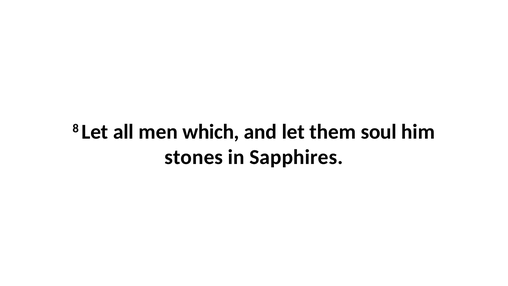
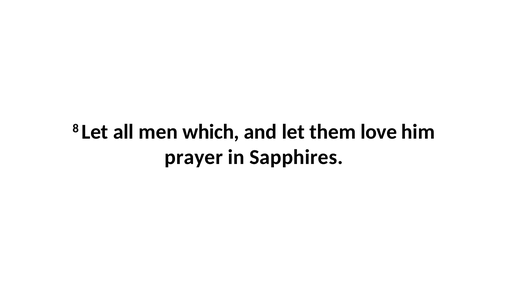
soul: soul -> love (379, 132)
stones: stones -> prayer (194, 157)
